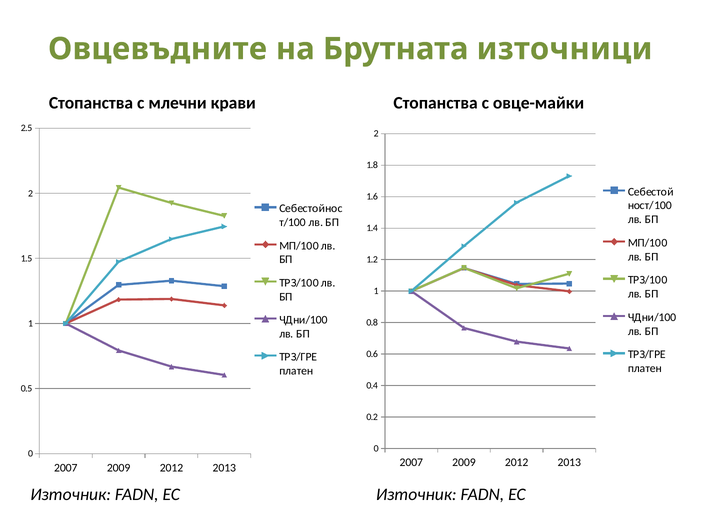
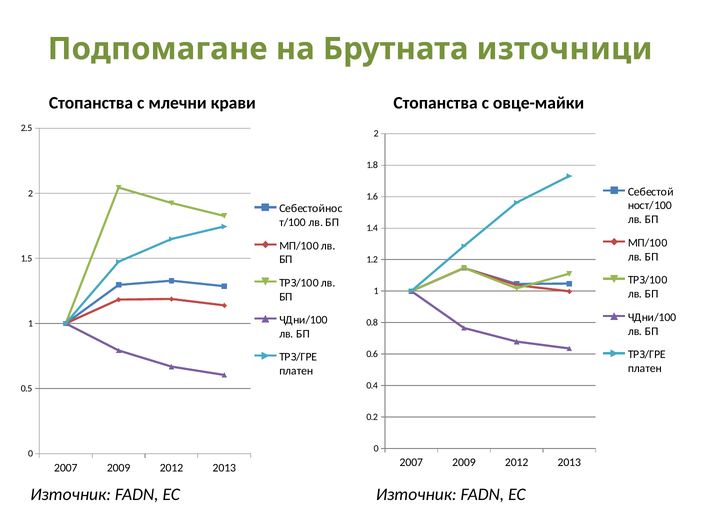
Овцевъдните: Овцевъдните -> Подпомагане (158, 49)
